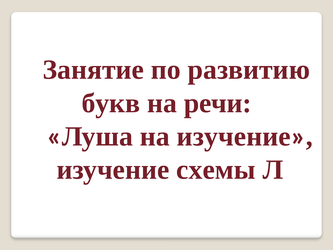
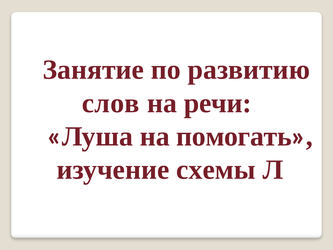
букв: букв -> слов (111, 103)
на изучение: изучение -> помогать (234, 136)
